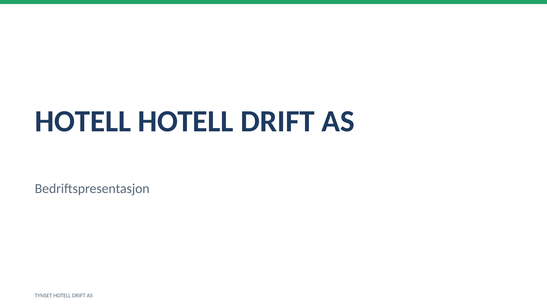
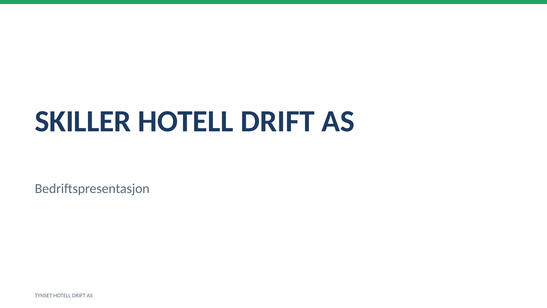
HOTELL: HOTELL -> SKILLER (83, 121)
